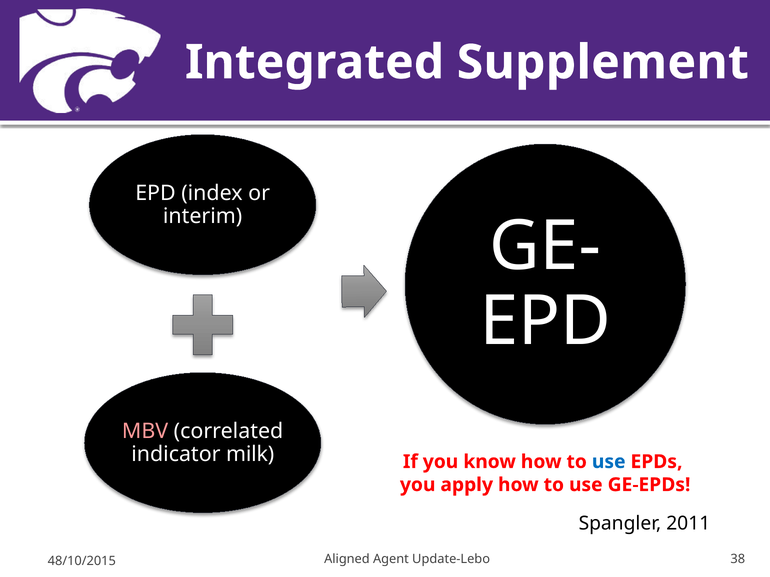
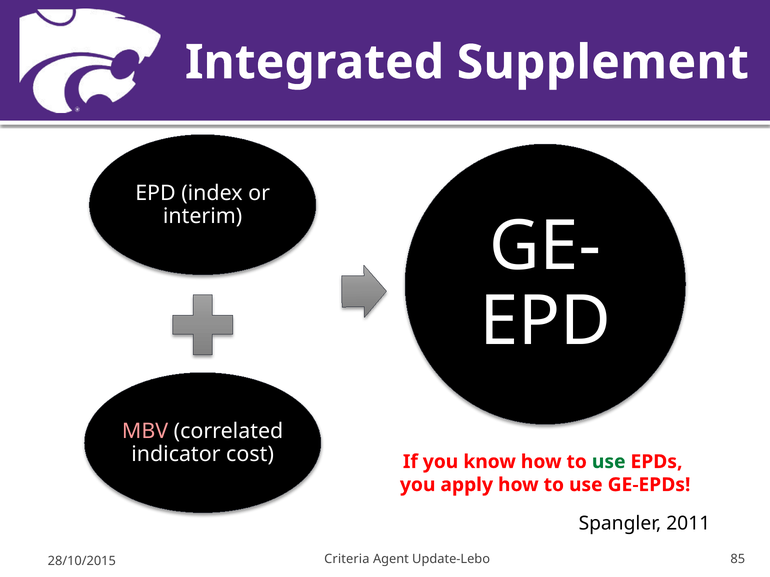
milk: milk -> cost (250, 454)
use colour: blue -> green (609, 462)
Aligned: Aligned -> Criteria (347, 560)
38: 38 -> 85 (738, 560)
48/10/2015: 48/10/2015 -> 28/10/2015 (82, 562)
